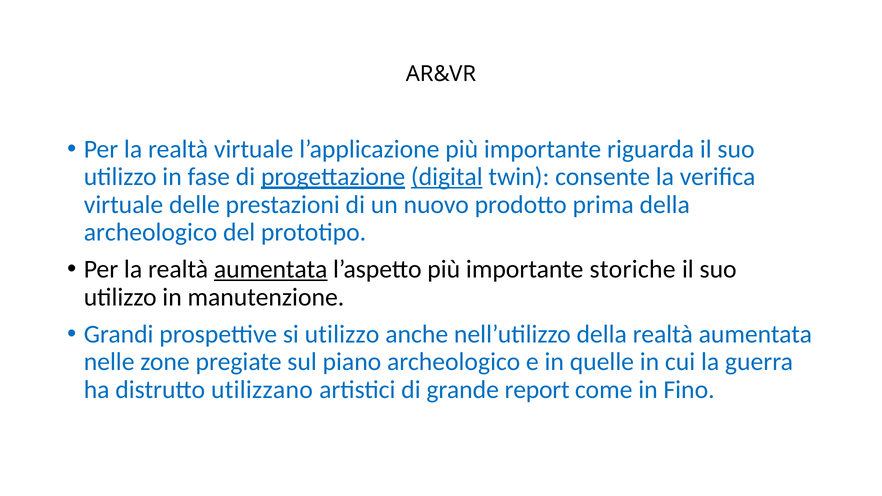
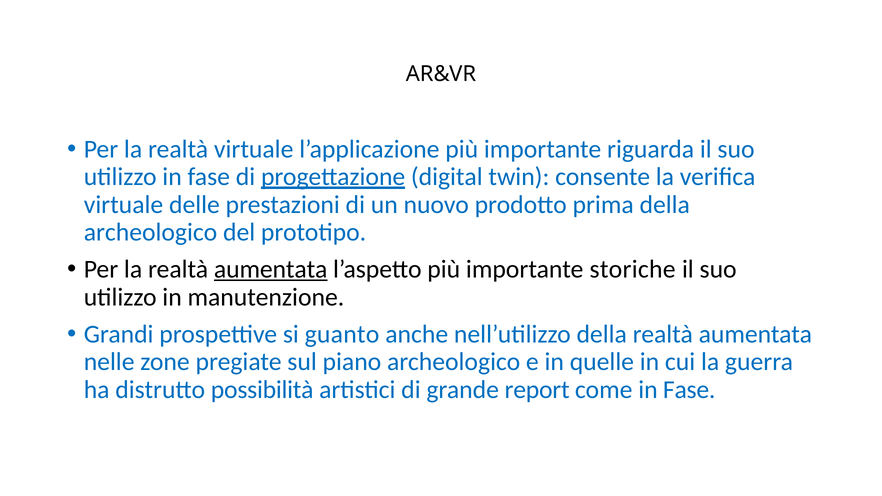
digital underline: present -> none (447, 177)
si utilizzo: utilizzo -> guanto (342, 334)
utilizzano: utilizzano -> possibilità (262, 390)
come in Fino: Fino -> Fase (689, 390)
